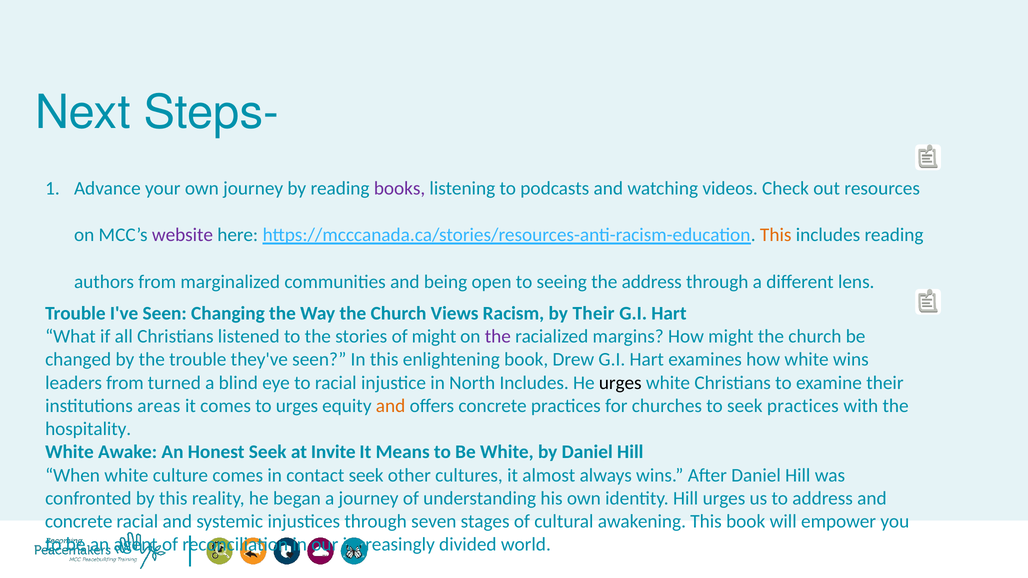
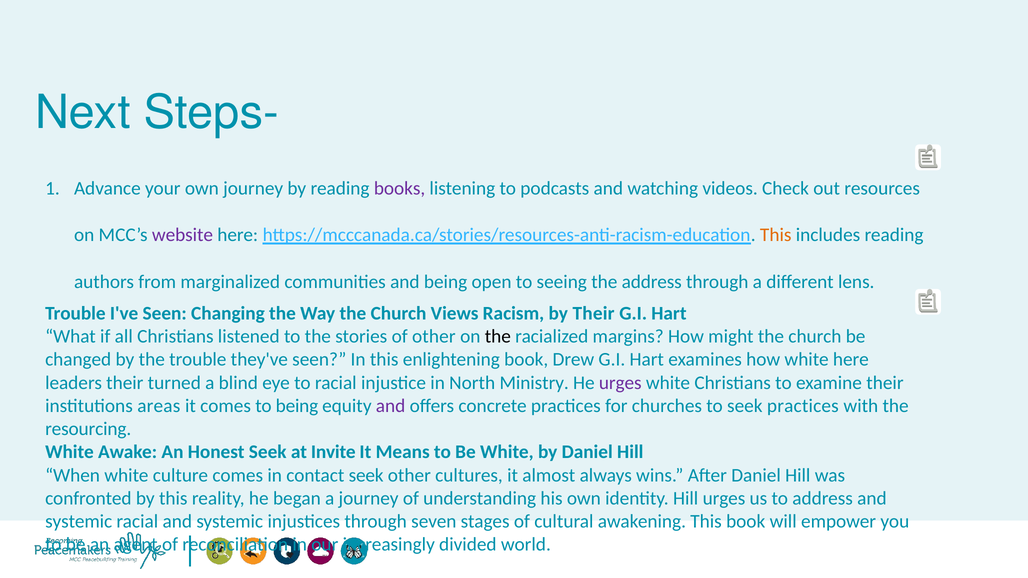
of might: might -> other (434, 337)
the colour: purple -> black (498, 337)
white wins: wins -> here (851, 360)
leaders from: from -> their (125, 383)
North Includes: Includes -> Ministry (534, 383)
urges colour: black -> purple (620, 383)
to urges: urges -> being (297, 406)
and colour: orange -> purple (391, 406)
hospitality: hospitality -> resourcing (88, 429)
concrete: concrete -> systemic (79, 522)
